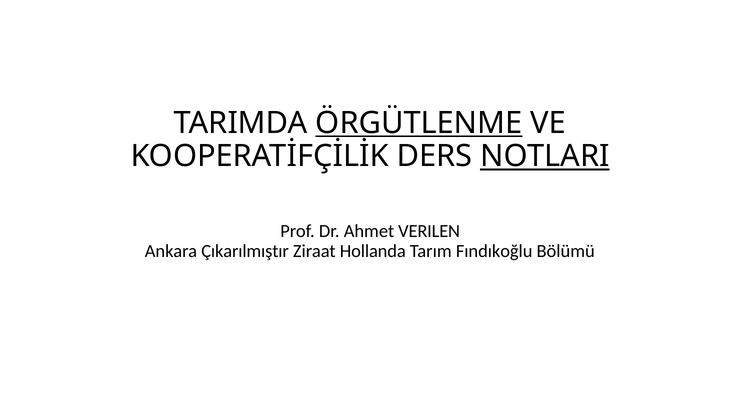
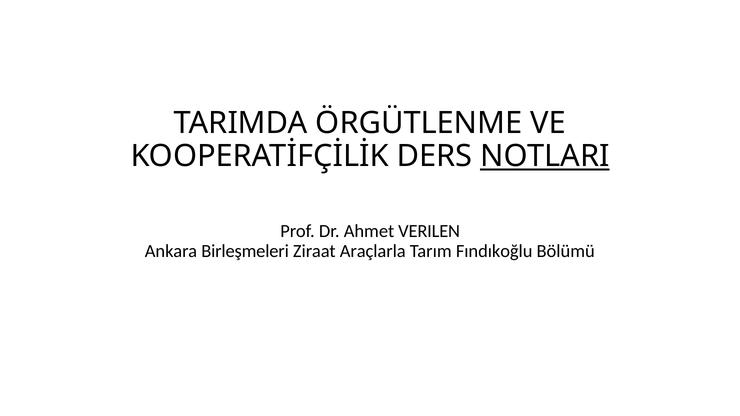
ÖRGÜTLENME underline: present -> none (419, 123)
Çıkarılmıştır: Çıkarılmıştır -> Birleşmeleri (245, 251)
Hollanda: Hollanda -> Araçlarla (373, 251)
